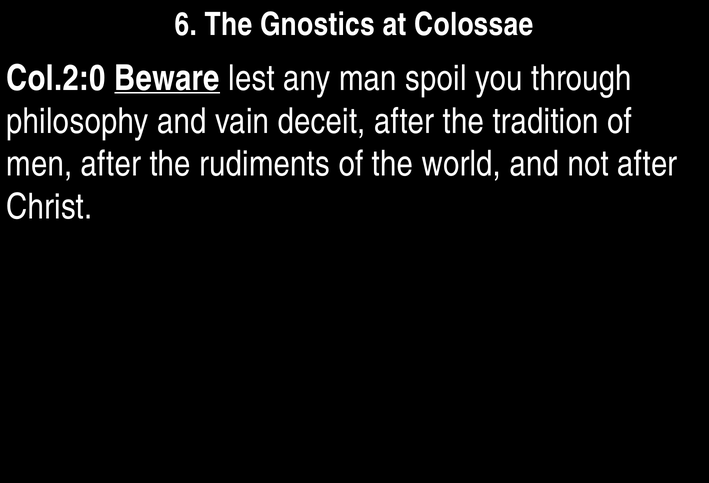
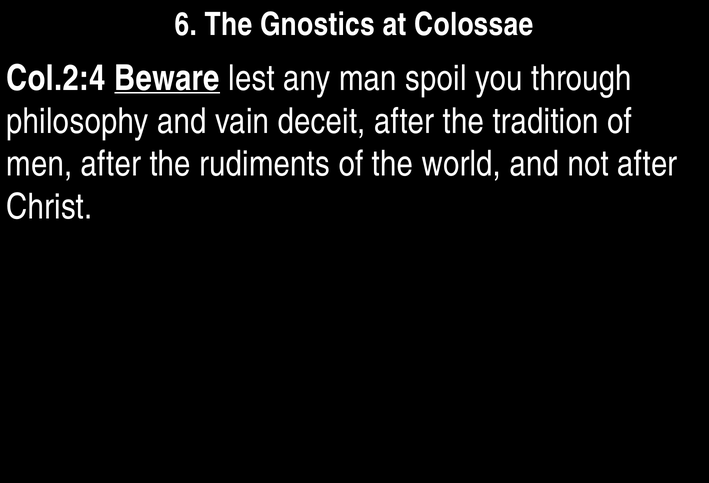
Col.2:0: Col.2:0 -> Col.2:4 (56, 78)
